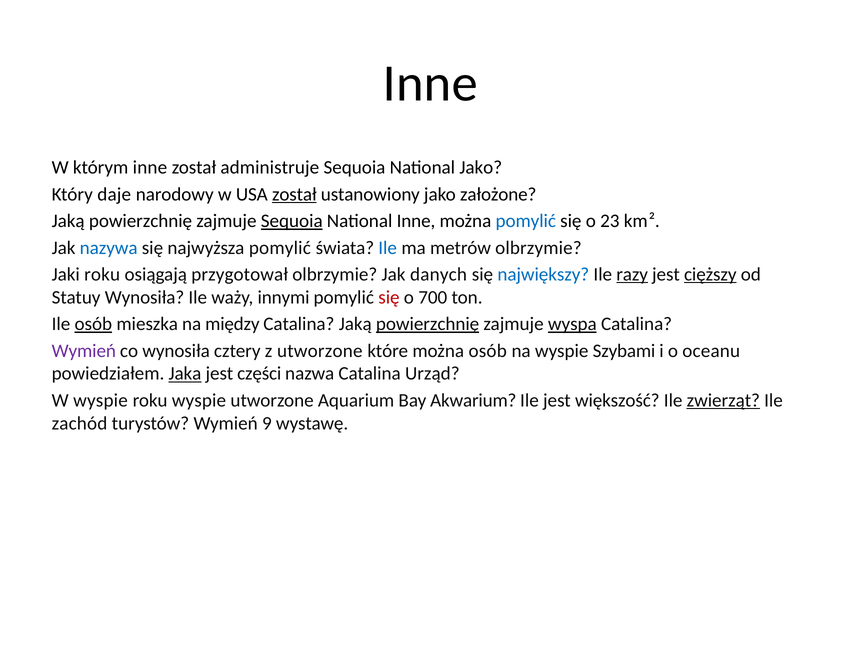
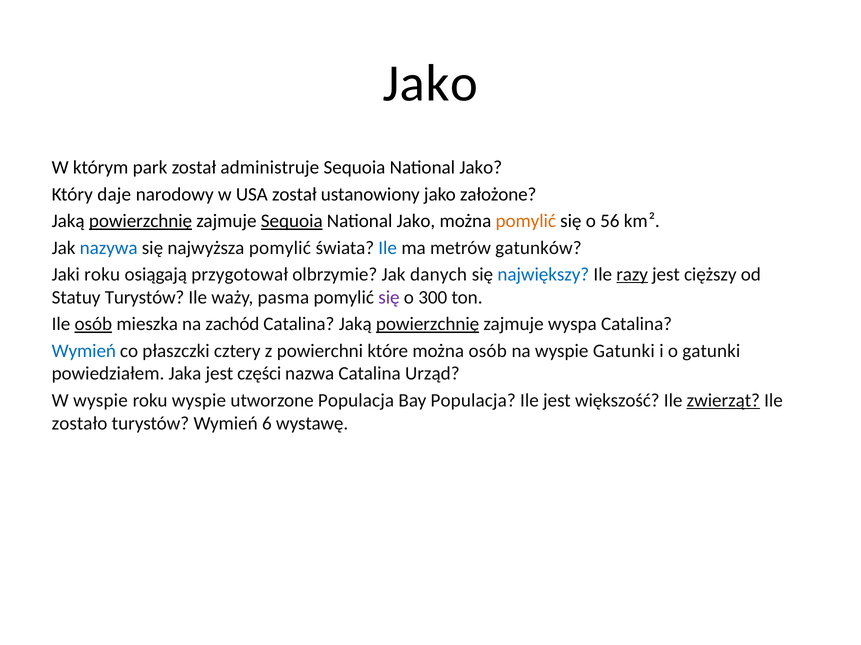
Inne: Inne -> Jako (430, 83)
którym inne: inne -> park (150, 168)
został underline: present -> none (294, 195)
powierzchnię underline: none -> present (141, 221)
Inne: Inne -> Jako (416, 221)
pomylić colour: blue -> orange (526, 221)
23: 23 -> 56 (610, 221)
metrów olbrzymie: olbrzymie -> gatunków (538, 248)
cięższy underline: present -> none (710, 275)
Statuy Wynosiła: Wynosiła -> Turystów (145, 298)
innymi: innymi -> pasma (283, 298)
się colour: red -> purple (389, 298)
700: 700 -> 300 (433, 298)
między: między -> zachód (232, 324)
wyspa underline: present -> none (572, 324)
Wymień colour: purple -> blue (84, 351)
co wynosiła: wynosiła -> płaszczki (176, 351)
z utworzone: utworzone -> powierchni (320, 351)
wyspie Szybami: Szybami -> Gatunki (624, 351)
o oceanu: oceanu -> gatunki (711, 351)
Jaka underline: present -> none (185, 374)
utworzone Aquarium: Aquarium -> Populacja (356, 401)
Bay Akwarium: Akwarium -> Populacja (473, 401)
zachód: zachód -> zostało (80, 424)
9: 9 -> 6 (267, 424)
